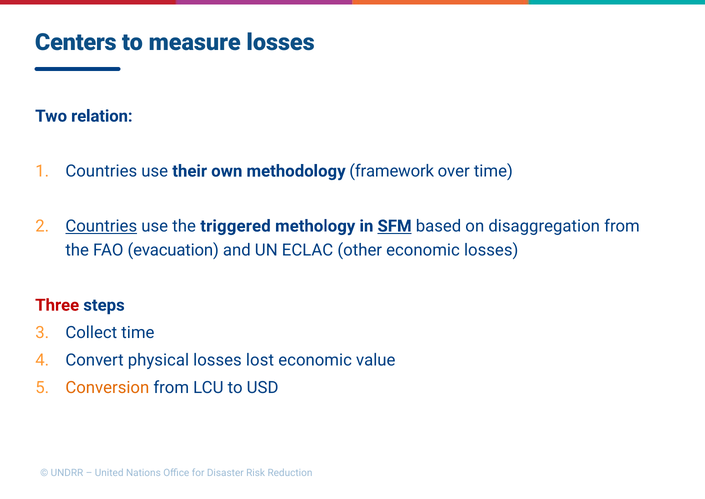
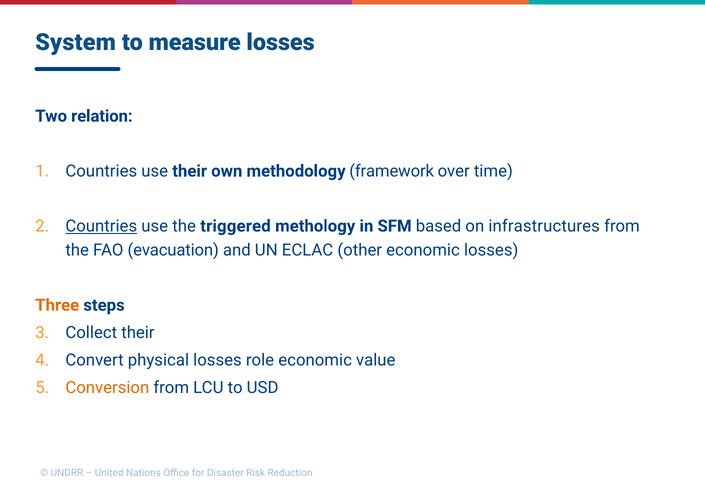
Centers: Centers -> System (76, 43)
SFM underline: present -> none (395, 226)
disaggregation: disaggregation -> infrastructures (544, 226)
Three colour: red -> orange (57, 305)
Collect time: time -> their (138, 332)
lost: lost -> role (260, 360)
